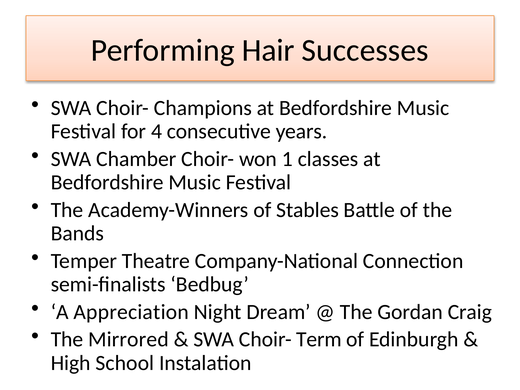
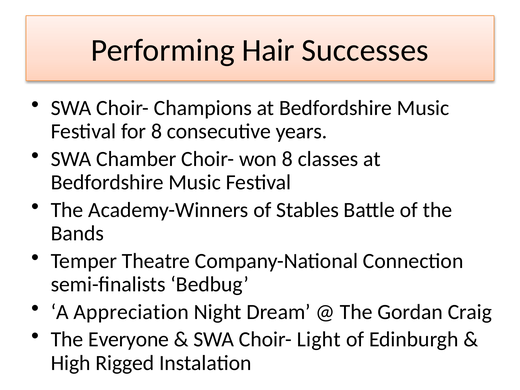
for 4: 4 -> 8 (157, 132)
won 1: 1 -> 8 (287, 159)
Mirrored: Mirrored -> Everyone (129, 339)
Term: Term -> Light (319, 339)
School: School -> Rigged (125, 363)
